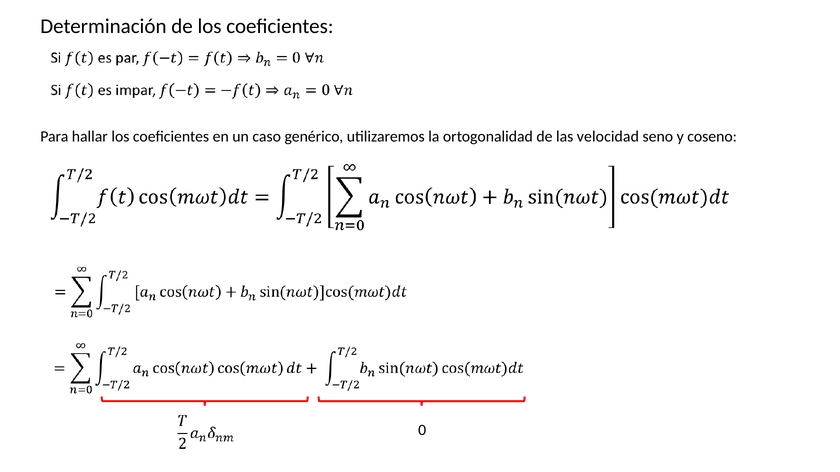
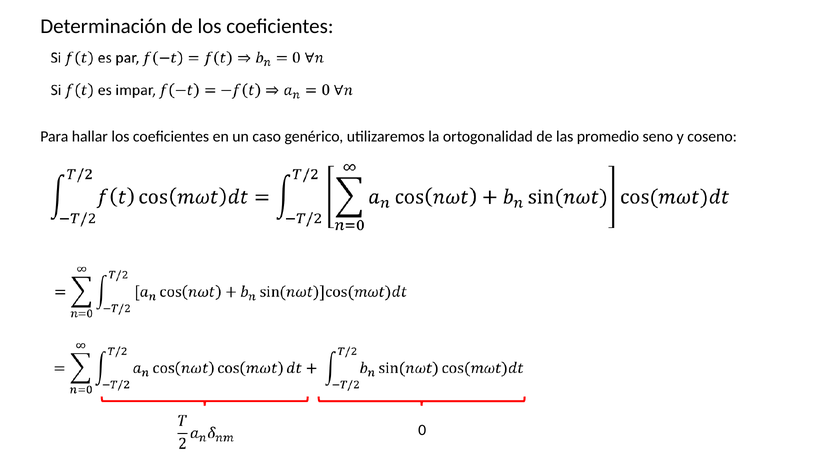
velocidad: velocidad -> promedio (608, 137)
